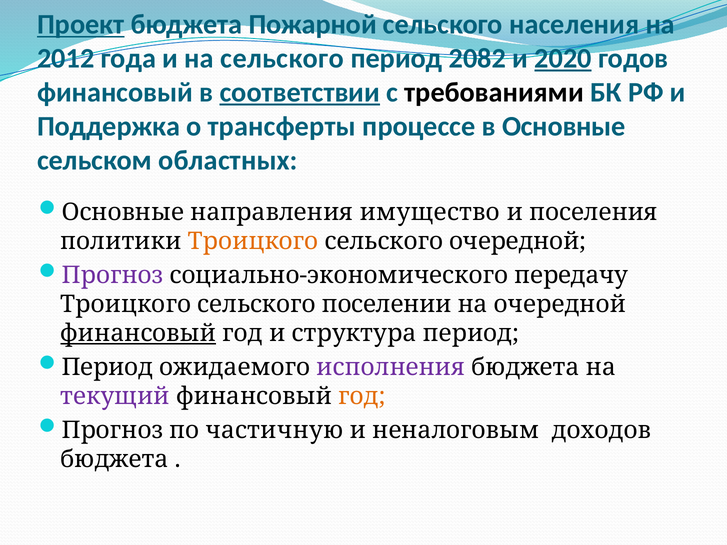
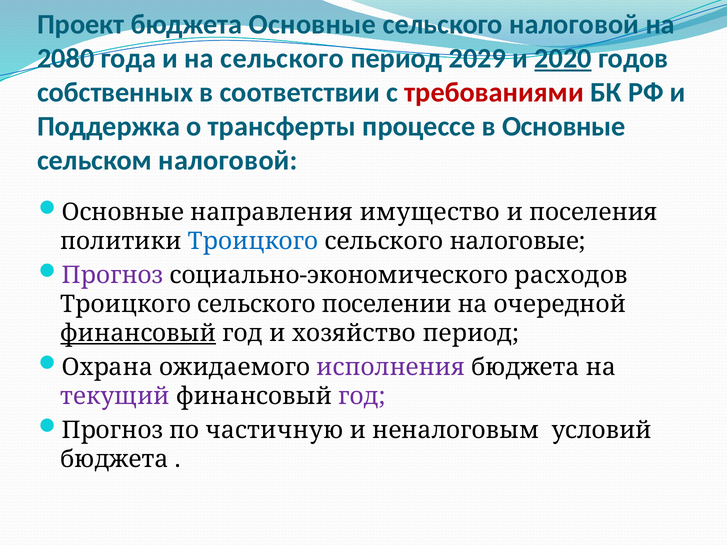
Проект underline: present -> none (81, 24)
бюджета Пожарной: Пожарной -> Основные (312, 24)
сельского населения: населения -> налоговой (574, 24)
2012: 2012 -> 2080 (66, 58)
2082: 2082 -> 2029 (477, 58)
финансовый: финансовый -> собственных (115, 92)
соответствии underline: present -> none (300, 92)
требованиями colour: black -> red (494, 92)
сельском областных: областных -> налоговой (228, 160)
Троицкого colour: orange -> blue (253, 241)
сельского очередной: очередной -> налоговые (518, 241)
передачу: передачу -> расходов (571, 275)
структура: структура -> хозяйство (354, 333)
Период: Период -> Охрана (107, 367)
год colour: orange -> purple (362, 396)
доходов: доходов -> условий (602, 430)
